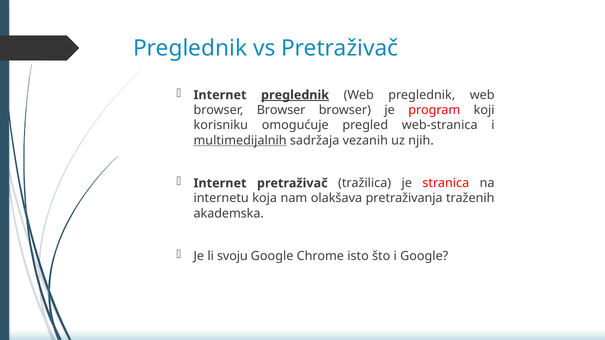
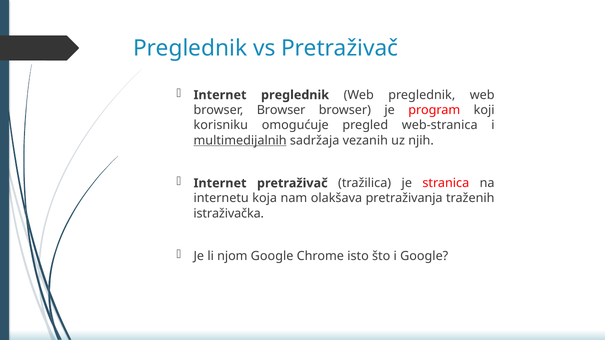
preglednik underline: present -> none (295, 95)
akademska: akademska -> istraživačka (229, 214)
svoju: svoju -> njom (232, 257)
